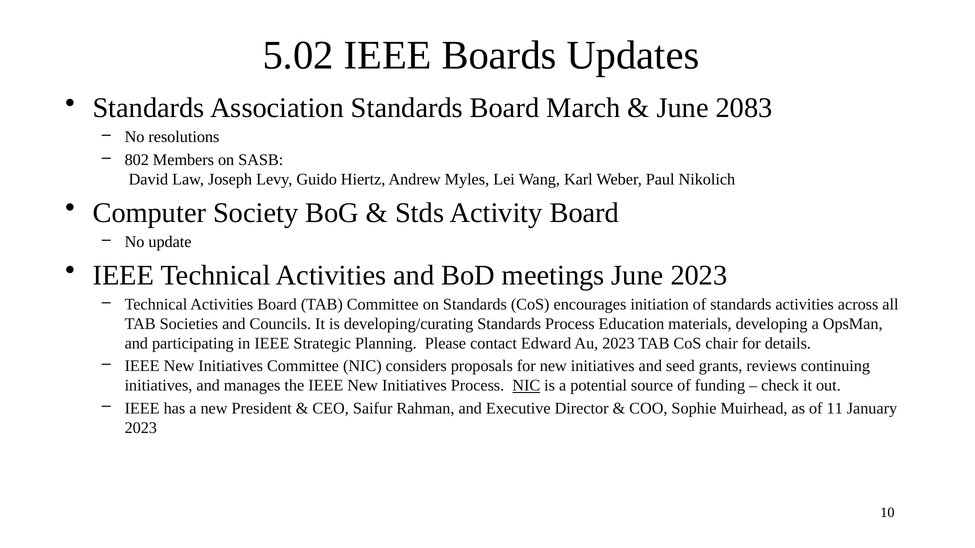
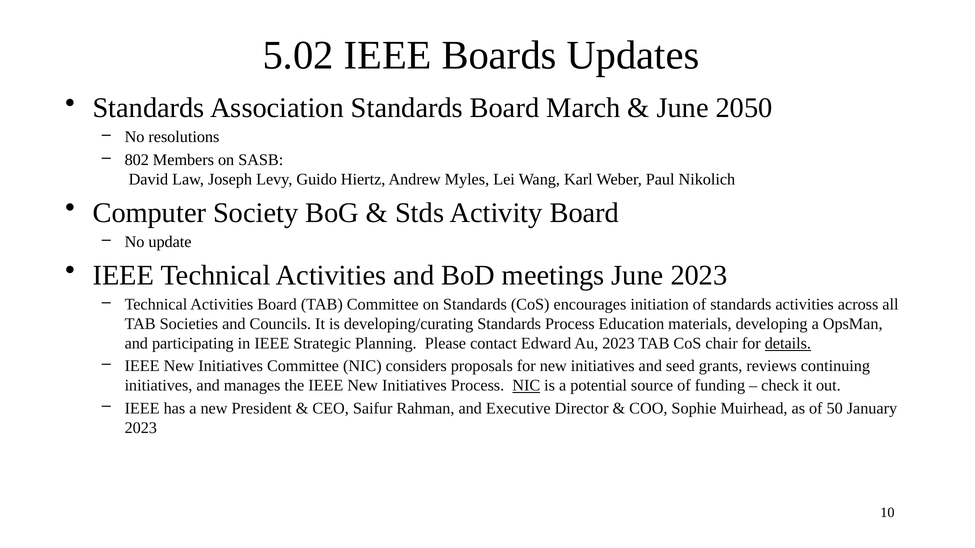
2083: 2083 -> 2050 (744, 108)
details underline: none -> present (788, 344)
11: 11 -> 50 (835, 409)
